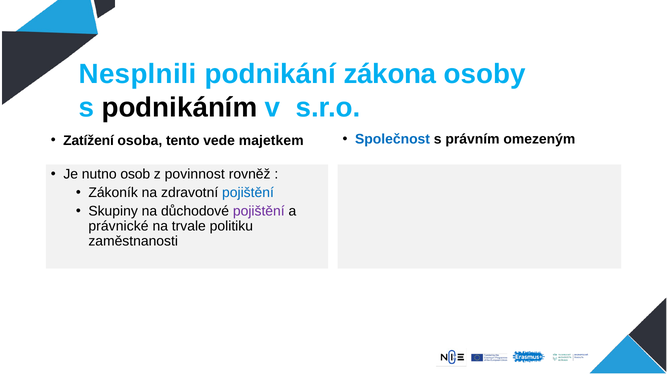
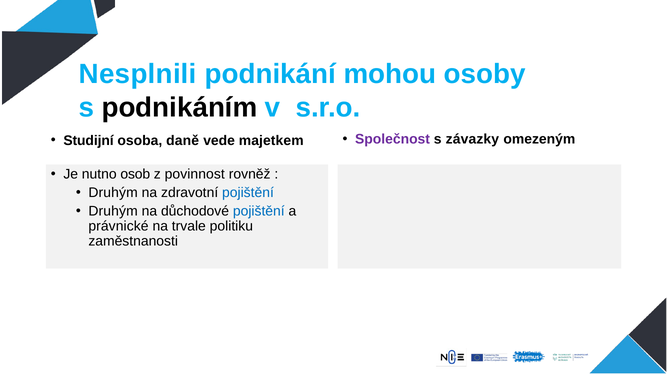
zákona: zákona -> mohou (390, 74)
Společnost colour: blue -> purple (393, 139)
právním: právním -> závazky (472, 139)
Zatížení: Zatížení -> Studijní (89, 141)
tento: tento -> daně (183, 141)
Zákoník: Zákoník -> Druhým (113, 193)
Skupiny: Skupiny -> Druhým (113, 211)
pojištění colour: purple -> blue (259, 211)
